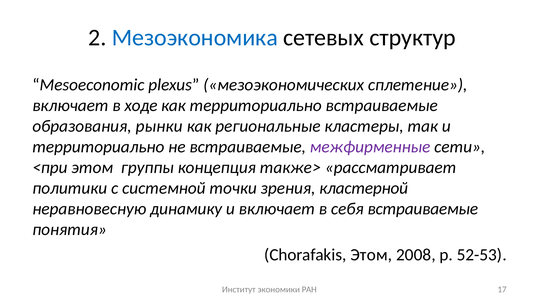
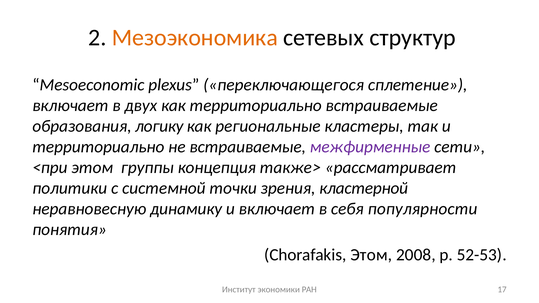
Мезоэкономика colour: blue -> orange (195, 38)
мезоэкономических: мезоэкономических -> переключающегося (284, 85)
ходе: ходе -> двух (141, 106)
рынки: рынки -> логику (159, 126)
себя встраиваемые: встраиваемые -> популярности (423, 209)
